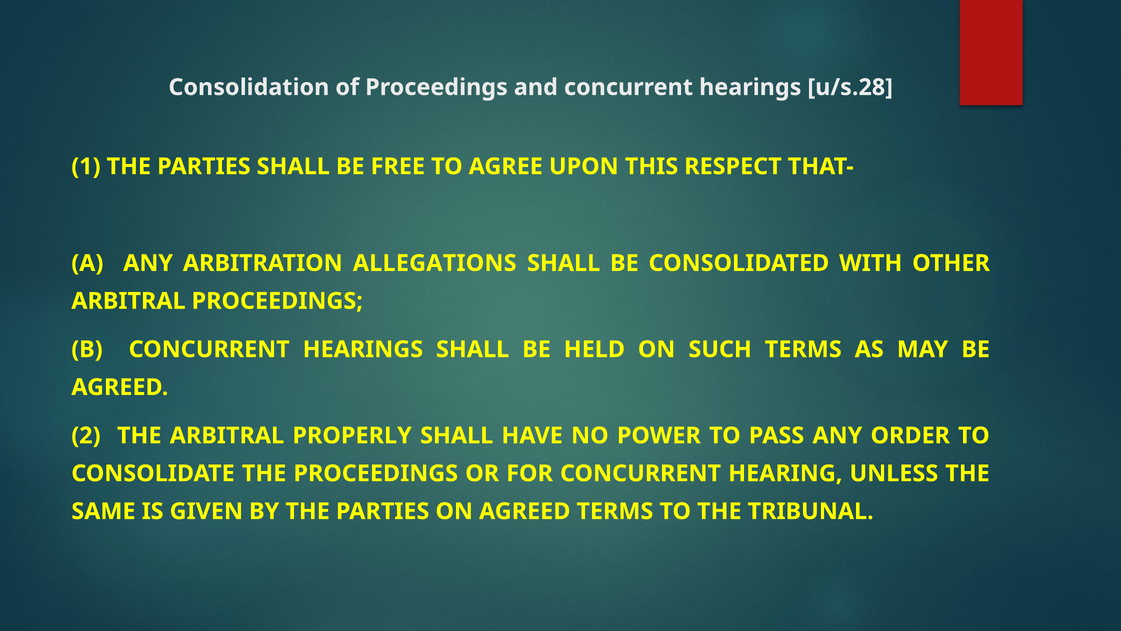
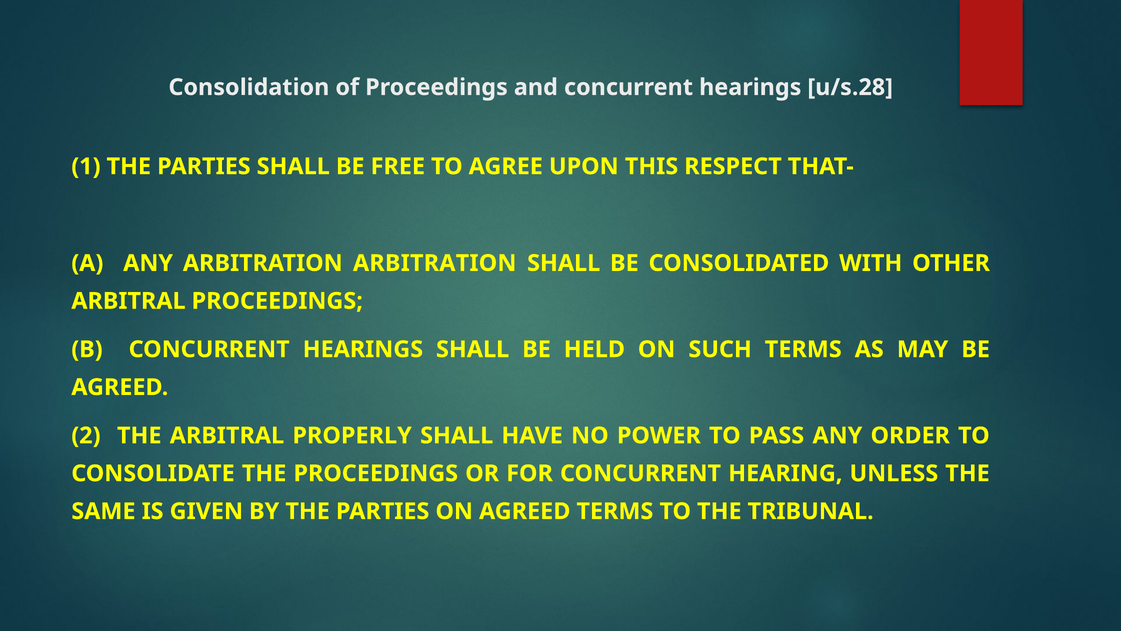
ARBITRATION ALLEGATIONS: ALLEGATIONS -> ARBITRATION (435, 263)
